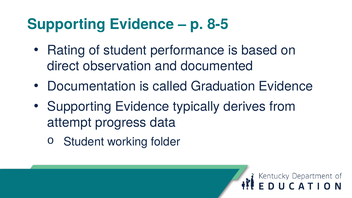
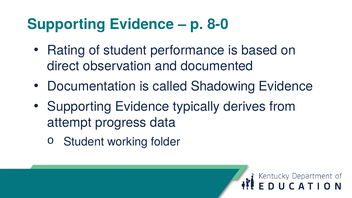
8-5: 8-5 -> 8-0 (218, 24)
Graduation: Graduation -> Shadowing (223, 86)
